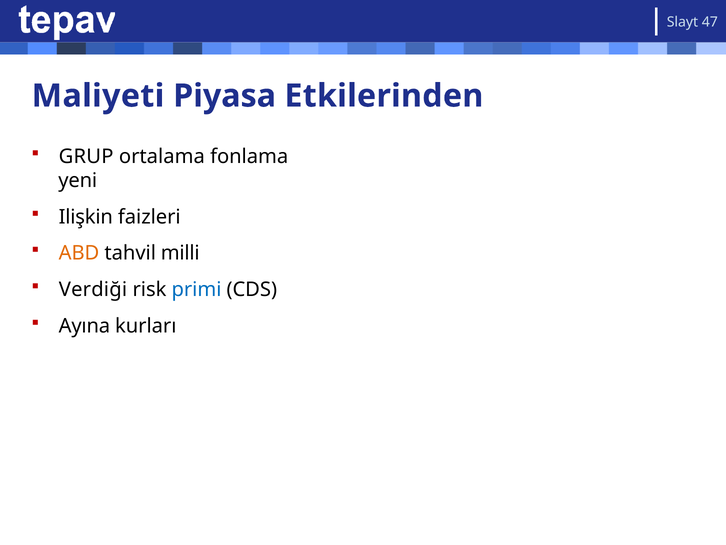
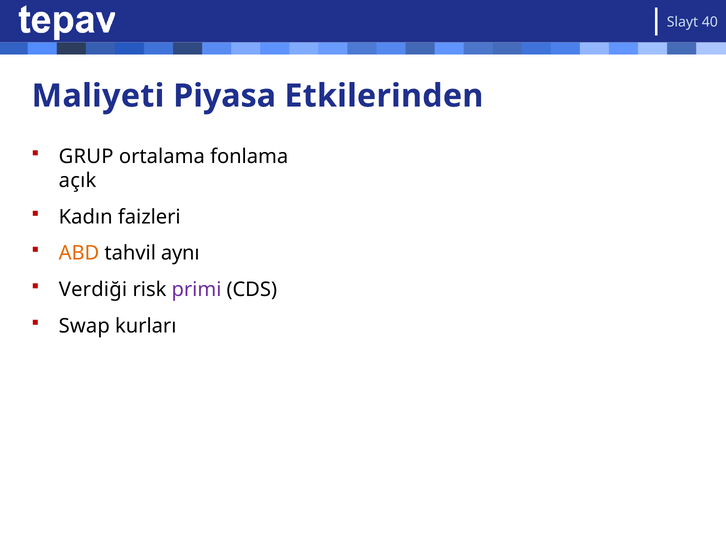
47: 47 -> 40 (710, 22)
yeni: yeni -> açık (78, 181)
Ilişkin: Ilişkin -> Kadın (86, 217)
milli: milli -> aynı (180, 253)
primi colour: blue -> purple (197, 289)
Ayına: Ayına -> Swap (84, 326)
